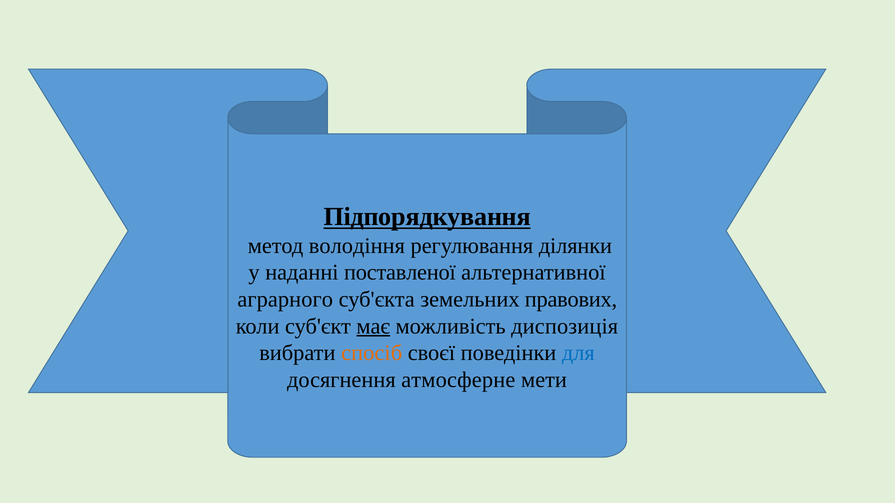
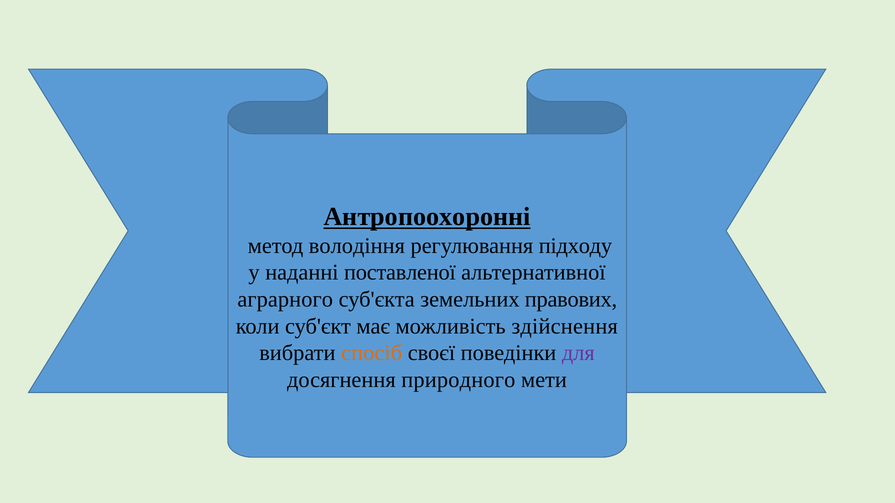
Підпорядкування: Підпорядкування -> Антропоохоронні (427, 217)
ділянки: ділянки -> підходу (575, 246)
має underline: present -> none (373, 326)
диспозиція: диспозиція -> здійснення (565, 326)
для colour: blue -> purple (578, 353)
атмосферне: атмосферне -> природного (458, 380)
